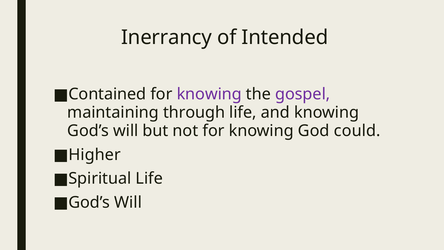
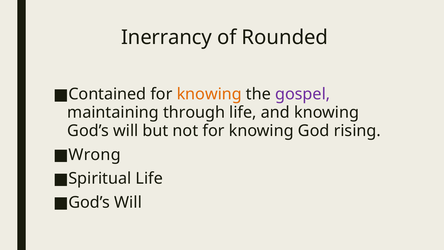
Intended: Intended -> Rounded (285, 37)
knowing colour: purple -> orange (209, 94)
could: could -> rising (357, 131)
Higher: Higher -> Wrong (95, 155)
